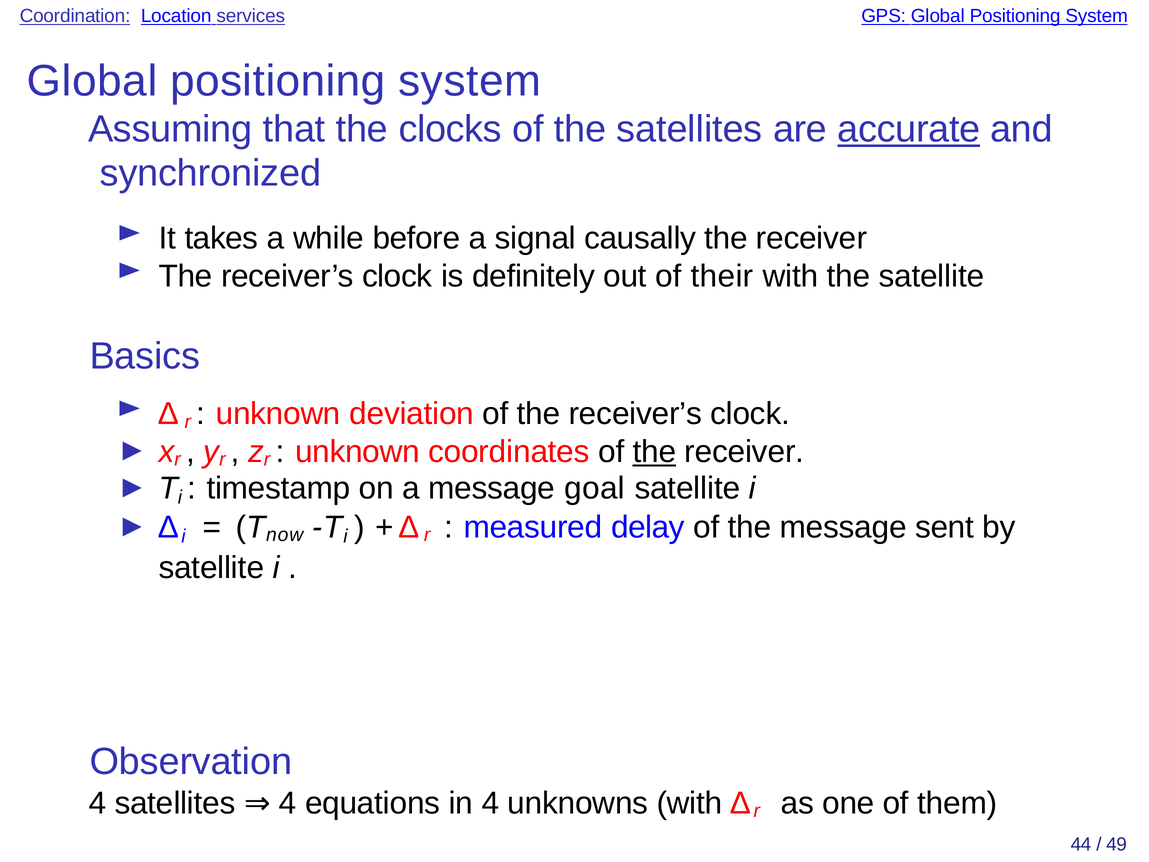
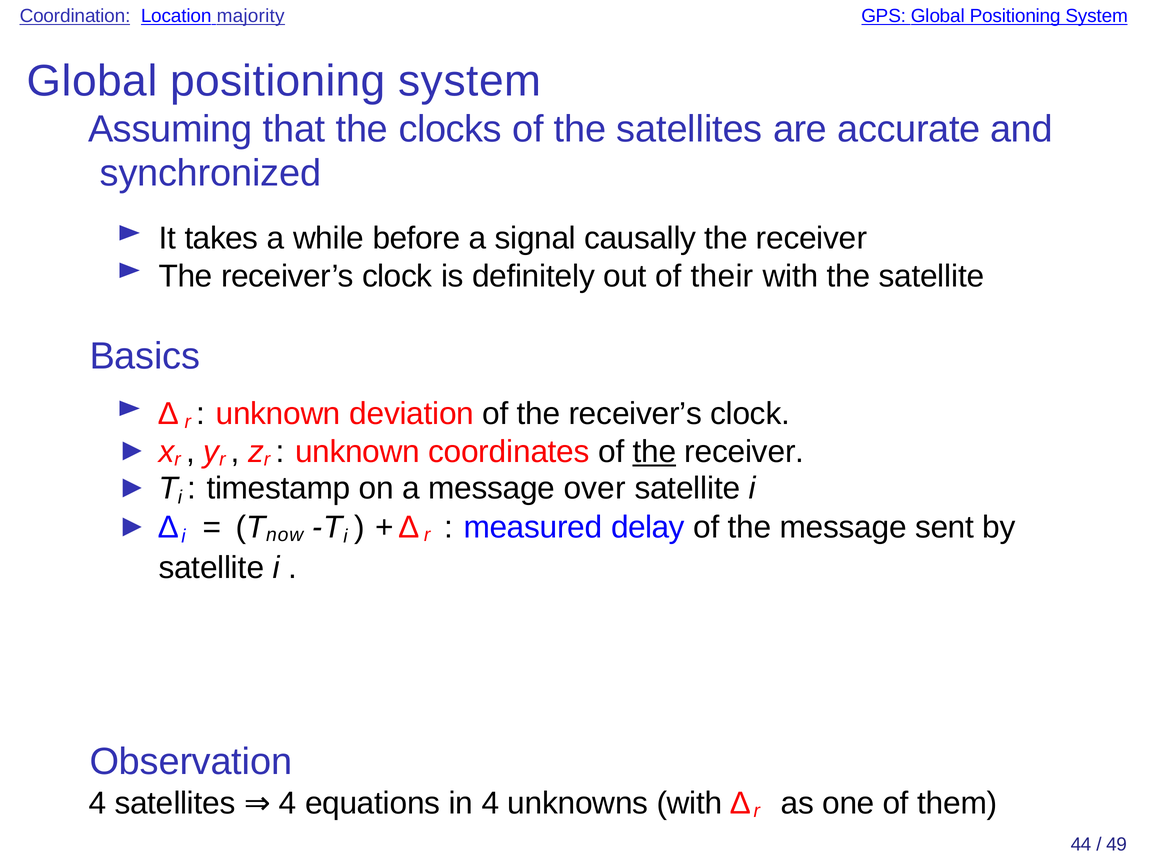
services: services -> majority (251, 16)
accurate underline: present -> none (909, 130)
goal: goal -> over (595, 489)
